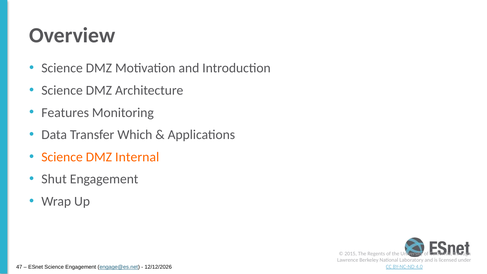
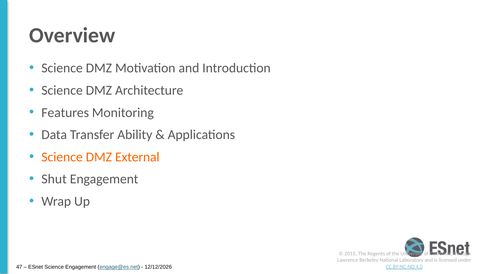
Which: Which -> Ability (135, 135)
Internal: Internal -> External (137, 157)
